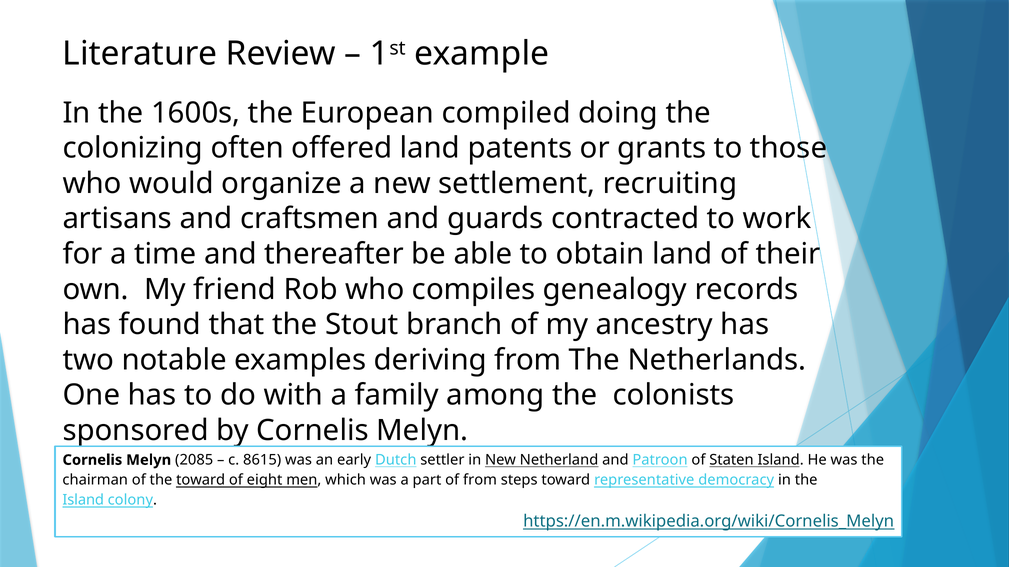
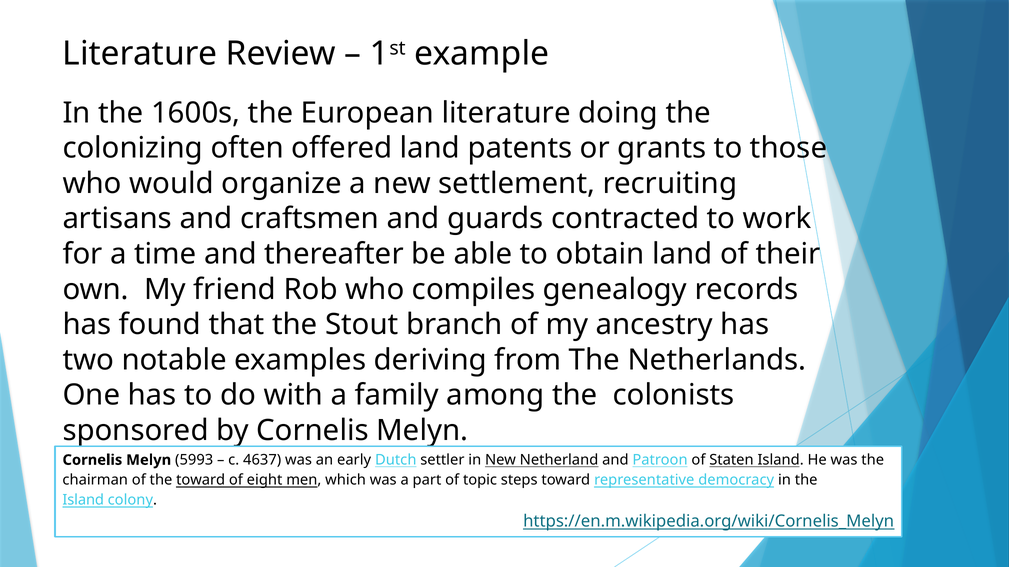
European compiled: compiled -> literature (506, 113)
2085: 2085 -> 5993 (194, 460)
8615: 8615 -> 4637 (262, 460)
of from: from -> topic (480, 480)
